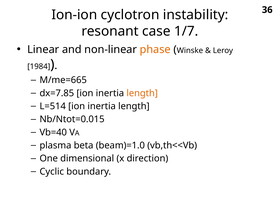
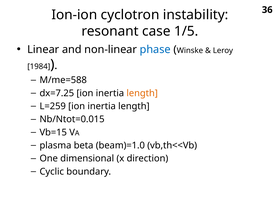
1/7: 1/7 -> 1/5 (186, 31)
phase colour: orange -> blue (155, 49)
M/me=665: M/me=665 -> M/me=588 (63, 80)
dx=7.85: dx=7.85 -> dx=7.25 (57, 93)
L=514: L=514 -> L=259 (53, 106)
Vb=40: Vb=40 -> Vb=15 (53, 132)
